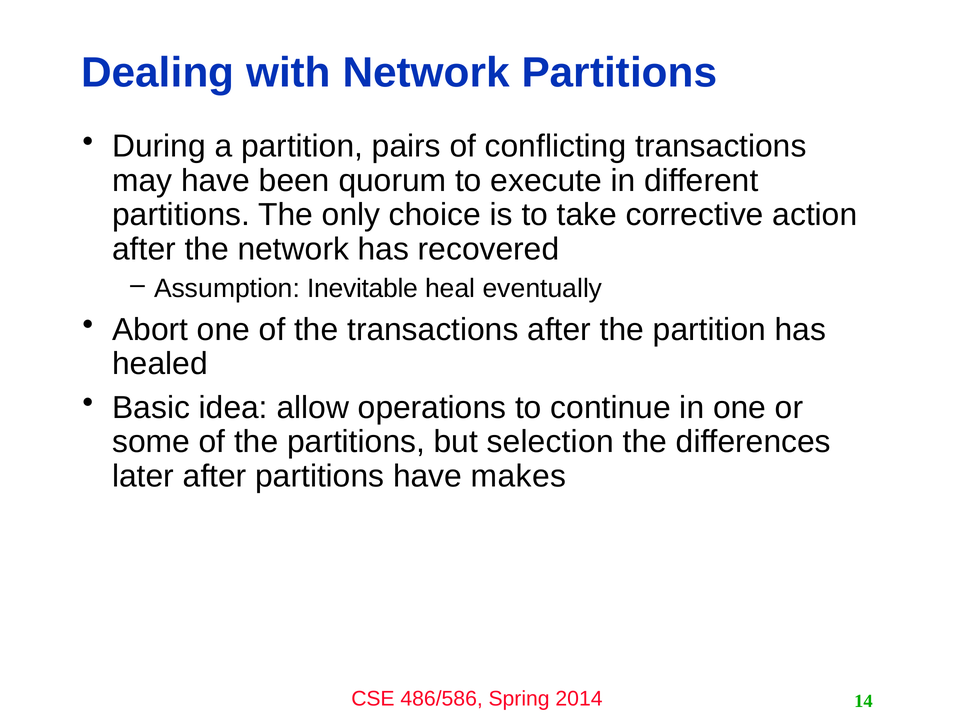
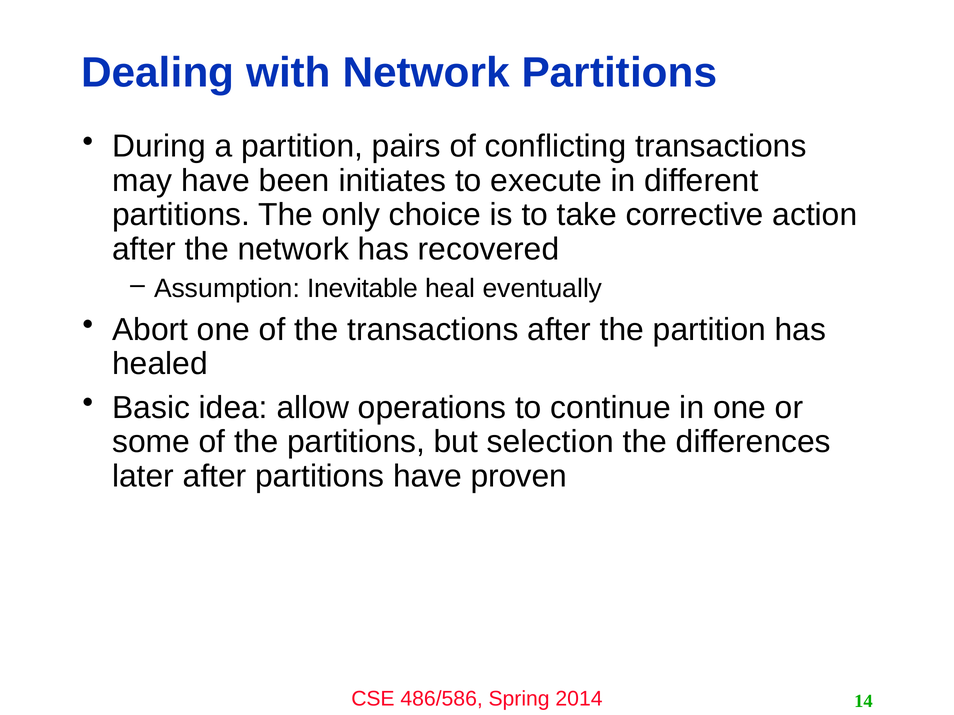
quorum: quorum -> initiates (392, 181)
makes: makes -> proven (519, 477)
